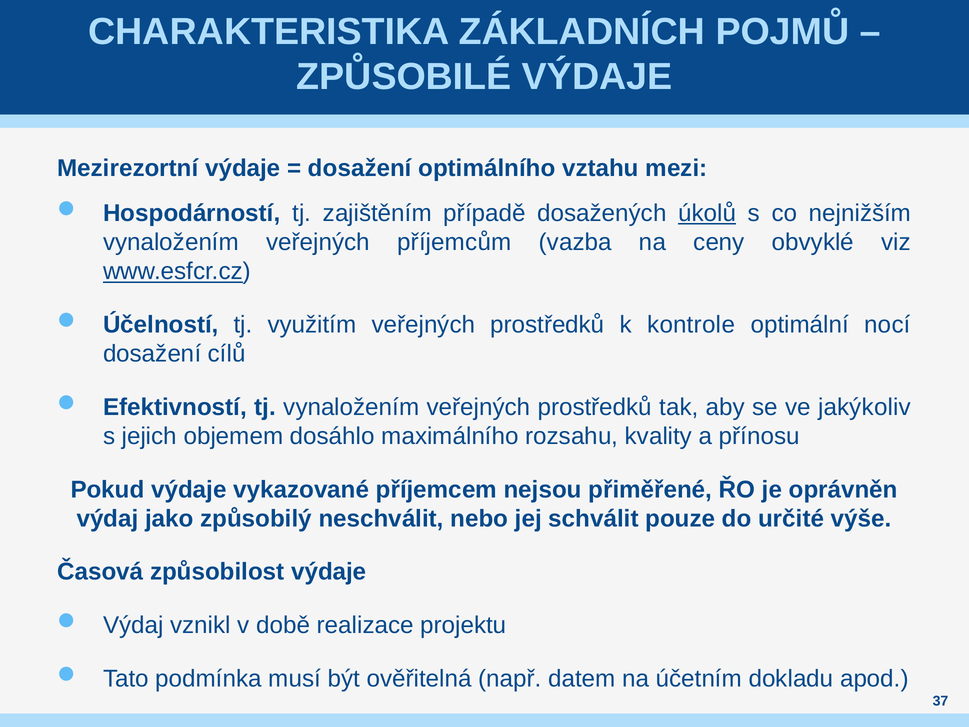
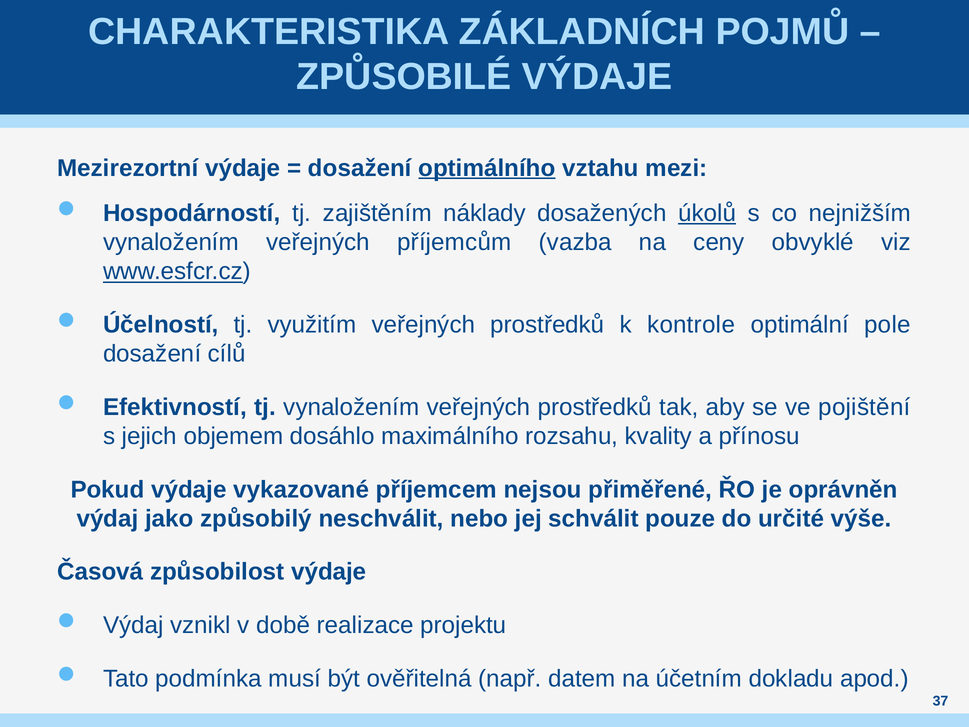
optimálního underline: none -> present (487, 168)
případě: případě -> náklady (485, 213)
nocí: nocí -> pole (887, 325)
jakýkoliv: jakýkoliv -> pojištění (864, 407)
